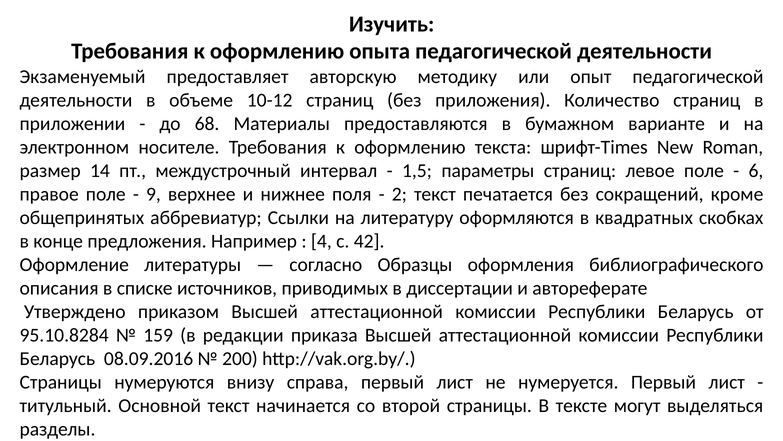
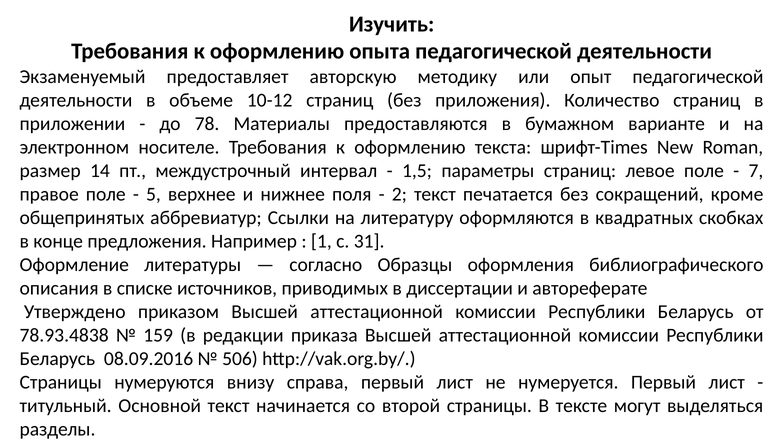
68: 68 -> 78 (207, 124)
6: 6 -> 7 (756, 171)
9: 9 -> 5 (153, 194)
4: 4 -> 1 (321, 241)
42: 42 -> 31 (369, 241)
95.10.8284: 95.10.8284 -> 78.93.4838 (64, 335)
200: 200 -> 506 (240, 358)
